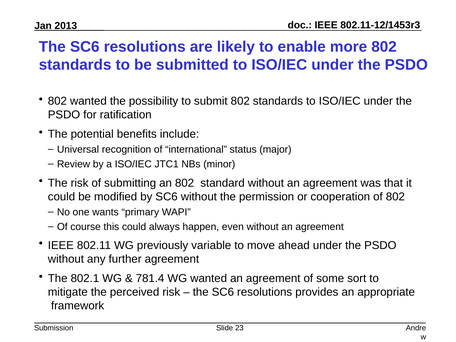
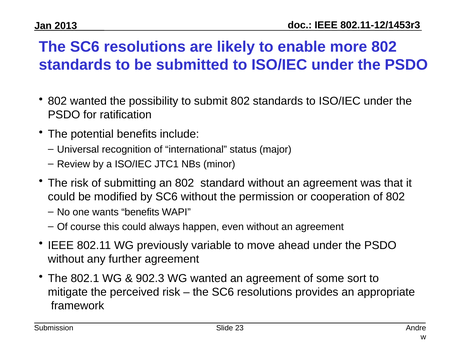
wants primary: primary -> benefits (140, 212)
781.4: 781.4 -> 902.3 (150, 278)
